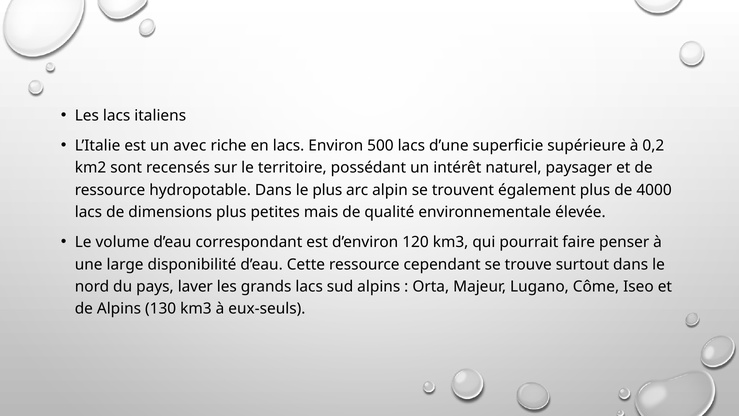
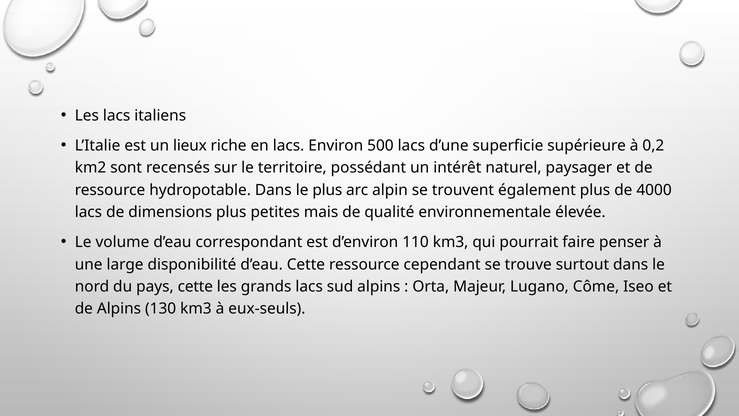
avec: avec -> lieux (190, 146)
120: 120 -> 110 (416, 242)
pays laver: laver -> cette (195, 286)
